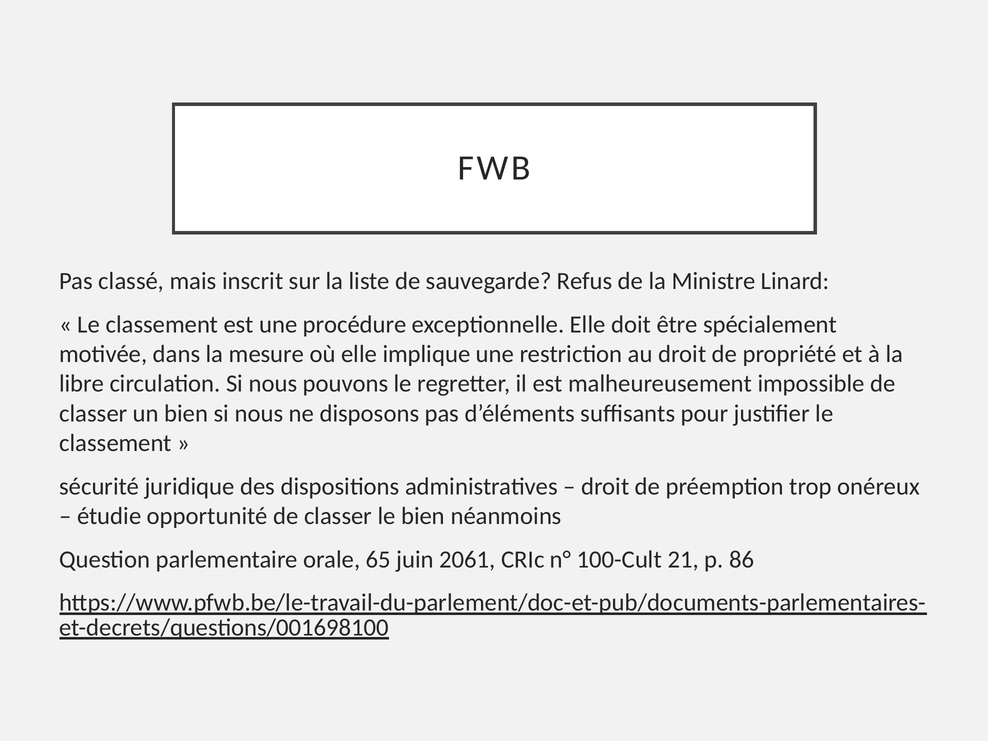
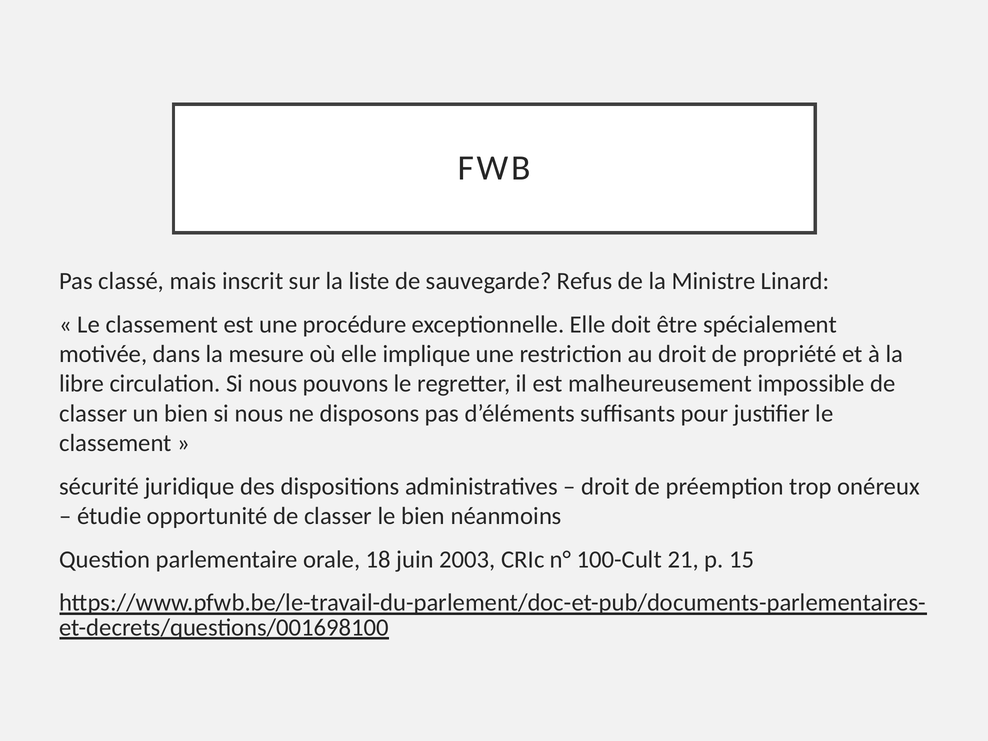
65: 65 -> 18 (378, 559)
2061: 2061 -> 2003 (468, 559)
86: 86 -> 15 (742, 559)
